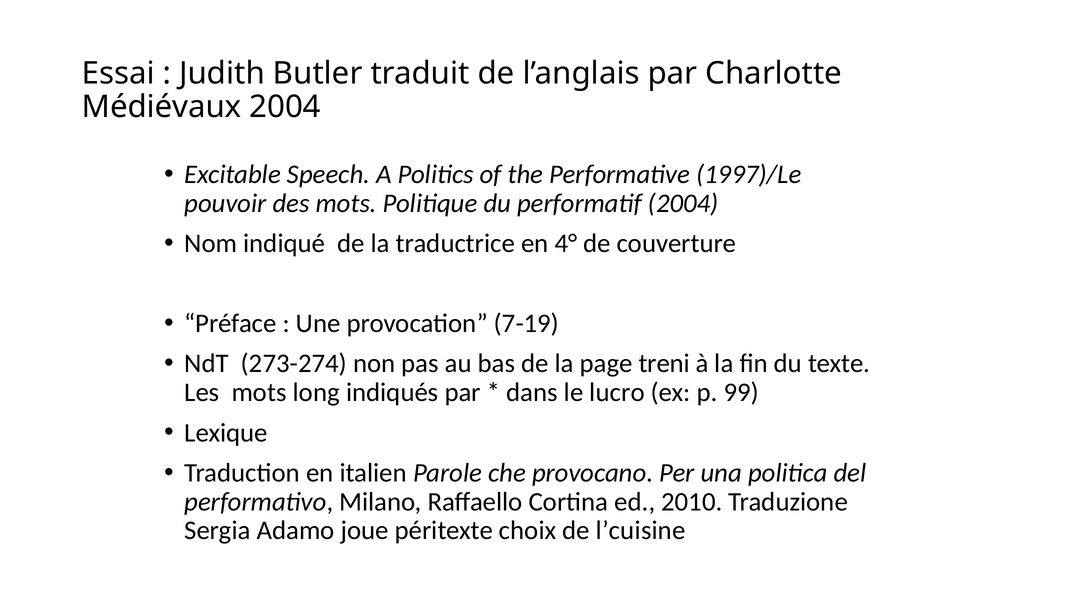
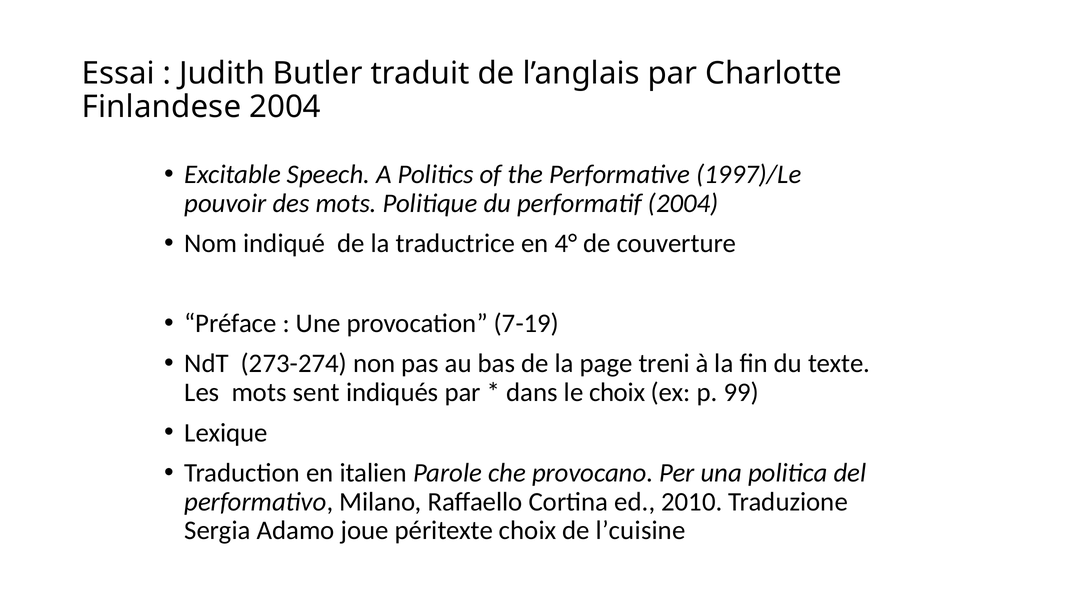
Médiévaux: Médiévaux -> Finlandese (161, 107)
long: long -> sent (316, 393)
le lucro: lucro -> choix (617, 393)
